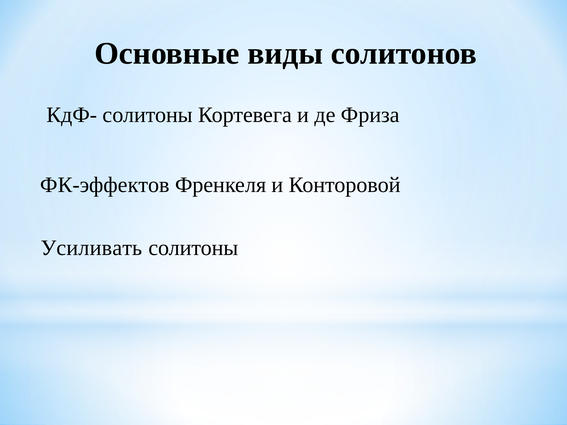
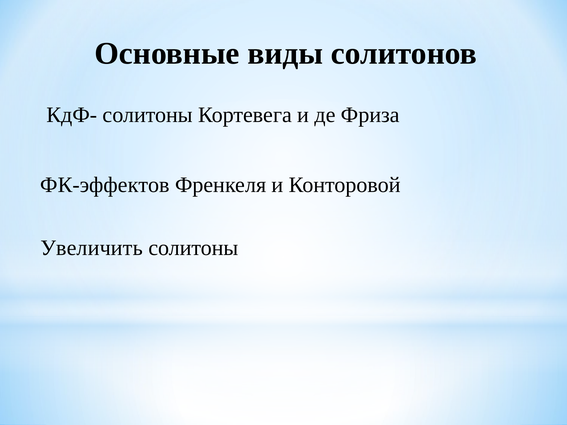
Усиливать: Усиливать -> Увеличить (92, 248)
